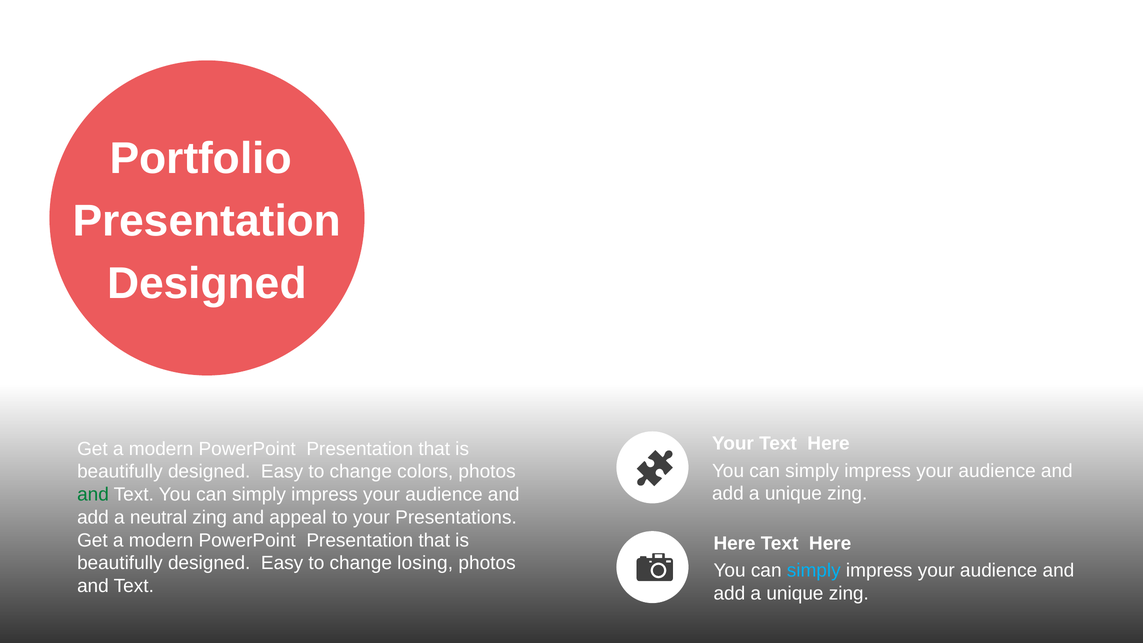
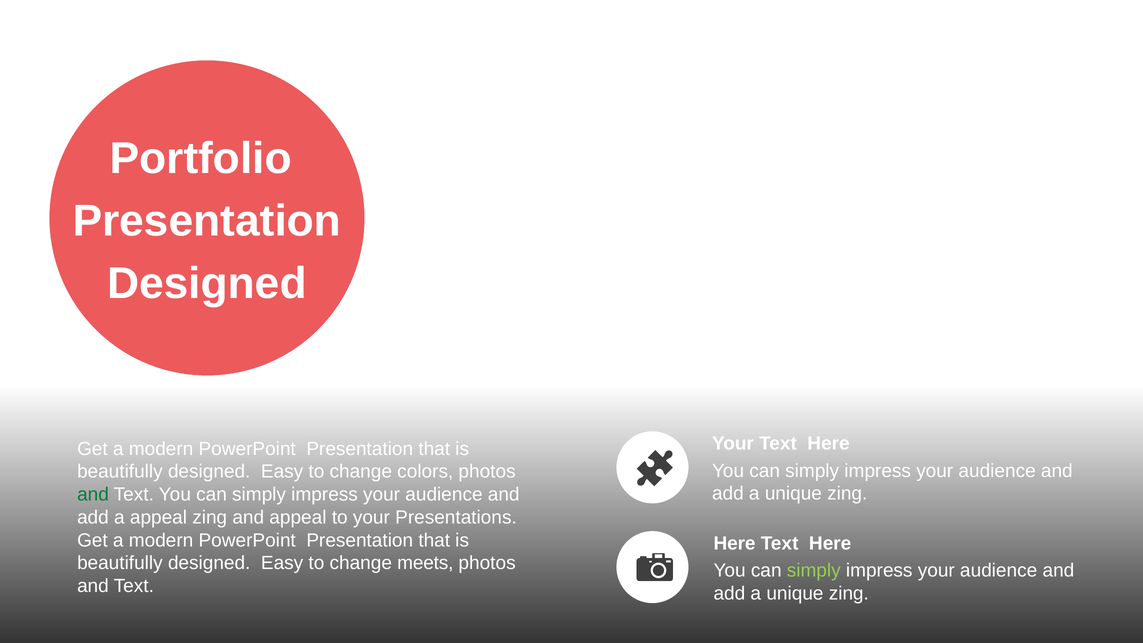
a neutral: neutral -> appeal (158, 517)
losing: losing -> meets (425, 563)
simply colour: light blue -> light green (814, 570)
